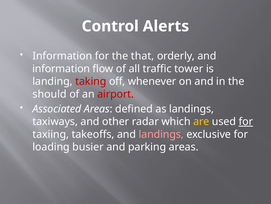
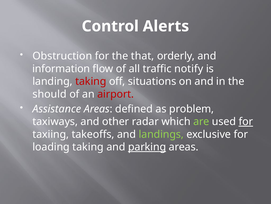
Information: Information -> Obstruction (62, 56)
tower: tower -> notify (189, 68)
whenever: whenever -> situations (152, 81)
Associated: Associated -> Assistance (57, 109)
as landings: landings -> problem (192, 109)
are colour: yellow -> light green (201, 121)
landings colour: pink -> light green (161, 134)
loading busier: busier -> taking (88, 147)
parking underline: none -> present (147, 147)
